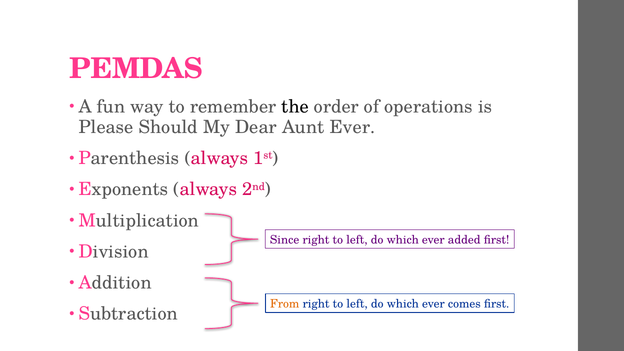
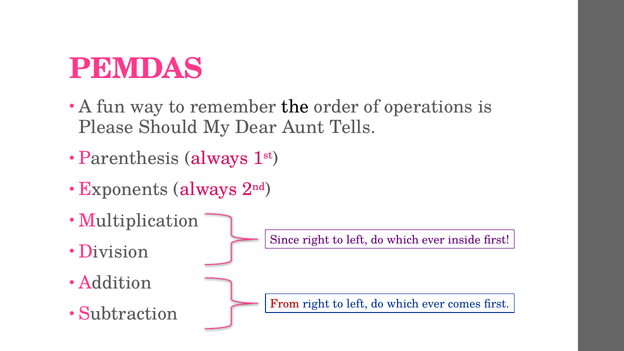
Aunt Ever: Ever -> Tells (353, 127)
added: added -> inside (464, 240)
From colour: orange -> red (285, 304)
